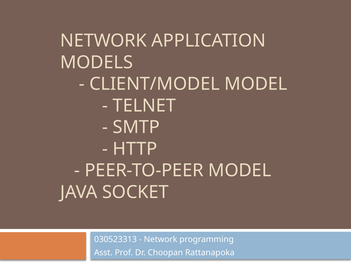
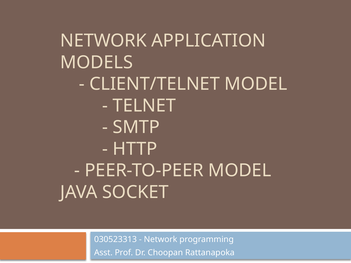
CLIENT/MODEL: CLIENT/MODEL -> CLIENT/TELNET (155, 84)
